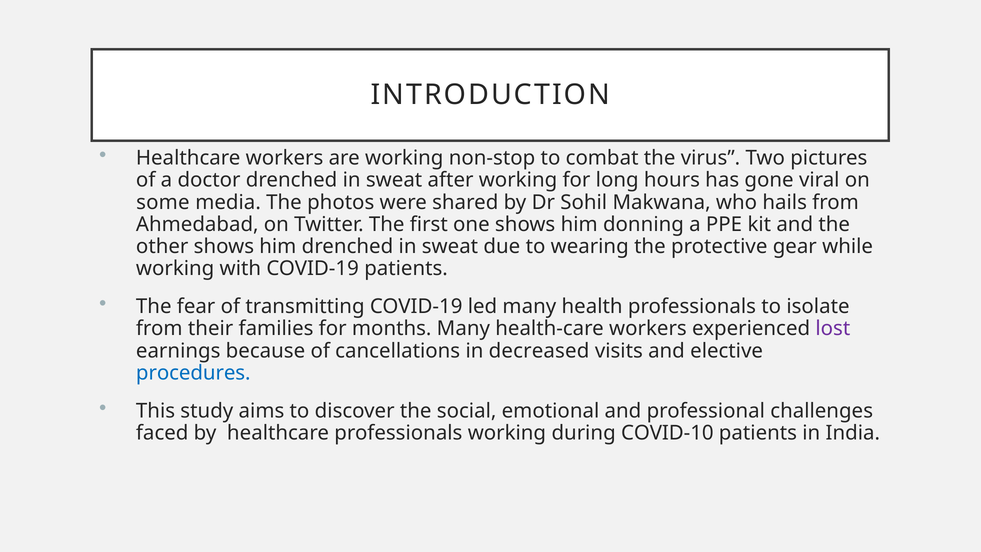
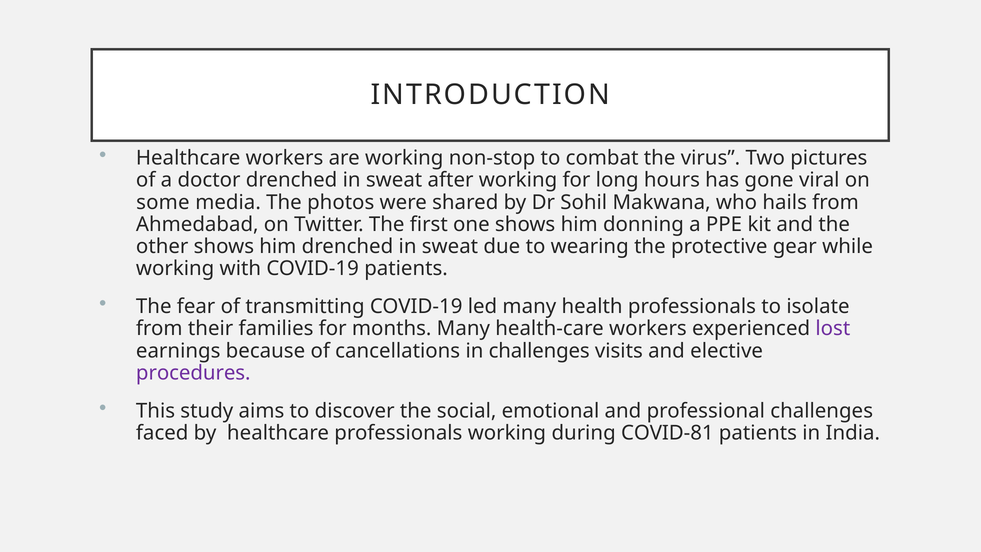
in decreased: decreased -> challenges (539, 351)
procedures colour: blue -> purple (193, 373)
COVID-10: COVID-10 -> COVID-81 (667, 433)
